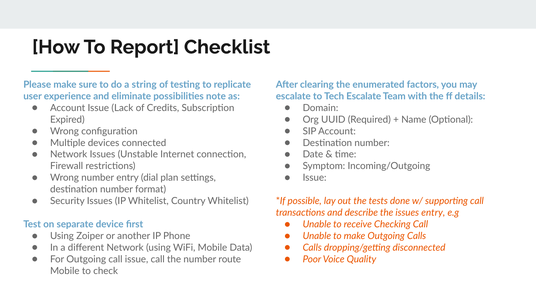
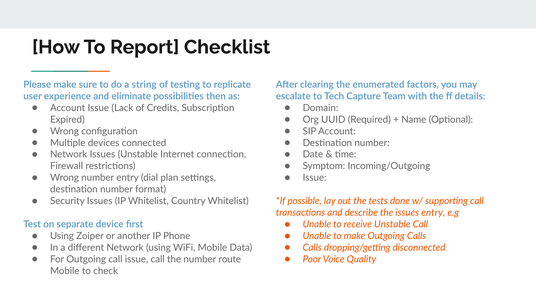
note: note -> then (216, 96)
Tech Escalate: Escalate -> Capture (364, 96)
receive Checking: Checking -> Unstable (392, 224)
